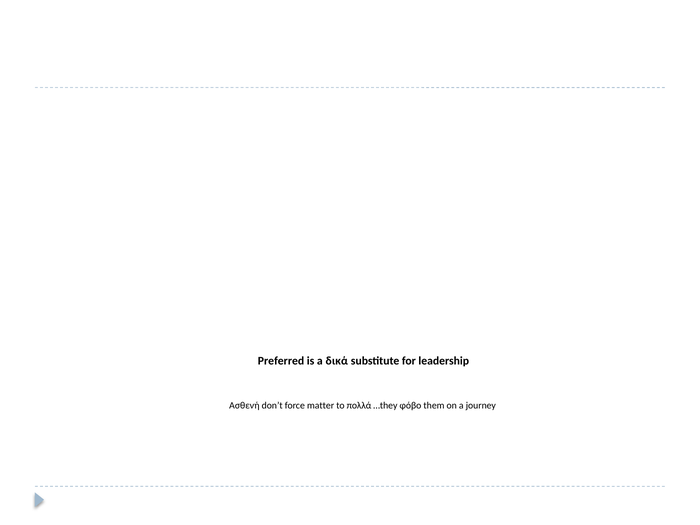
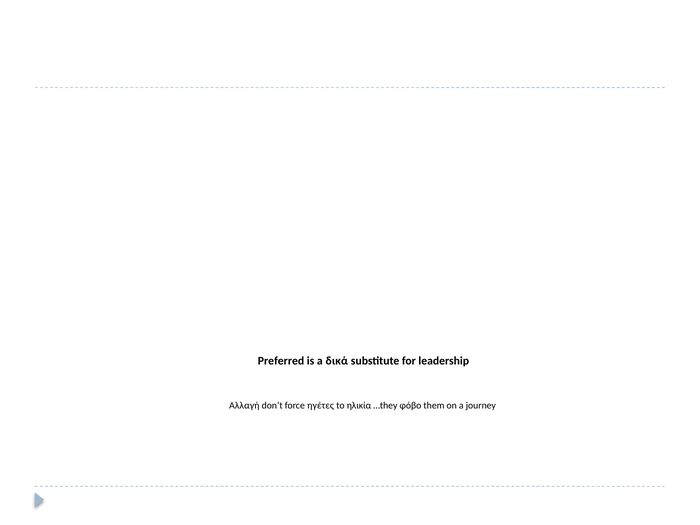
Ασθενή: Ασθενή -> Αλλαγή (244, 405)
matter: matter -> ηγέτες (321, 405)
πολλά: πολλά -> ηλικία (359, 405)
